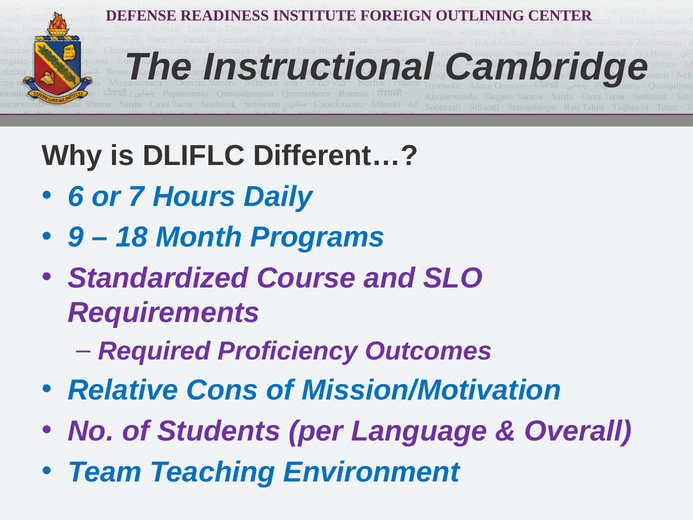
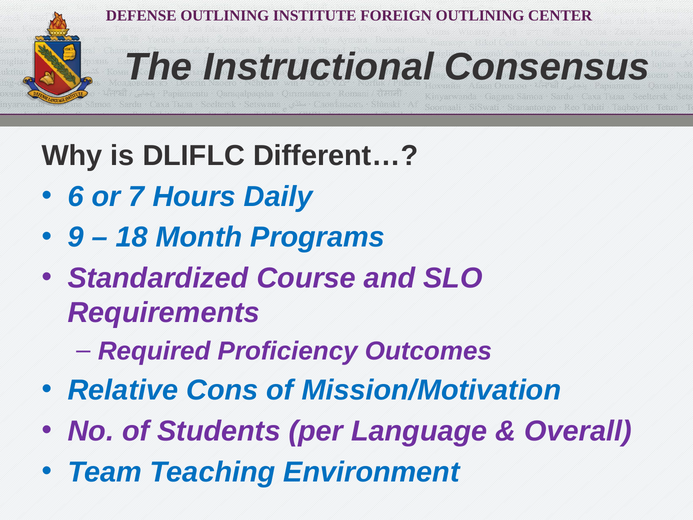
READINESS: READINESS -> OUTLINING (225, 15)
Cambridge: Cambridge -> Consensus (547, 67)
